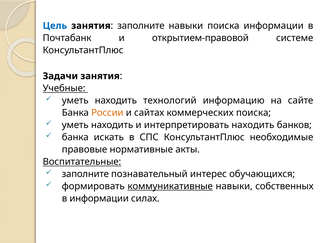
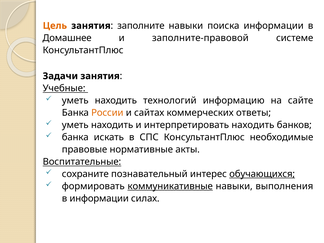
Цель colour: blue -> orange (55, 26)
Почтабанк: Почтабанк -> Домашнее (67, 38)
открытием-правовой: открытием-правовой -> заполните-правовой (200, 38)
коммерческих поиска: поиска -> ответы (254, 113)
заполните: заполните -> сохраните (85, 174)
обучающихся underline: none -> present (262, 174)
собственных: собственных -> выполнения (284, 186)
